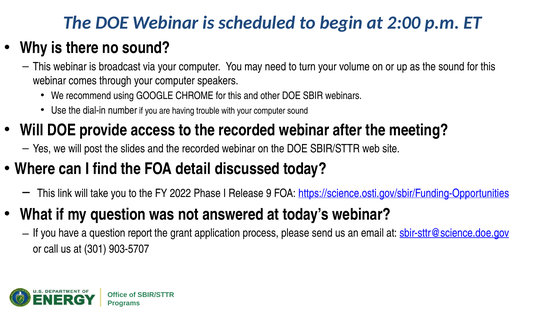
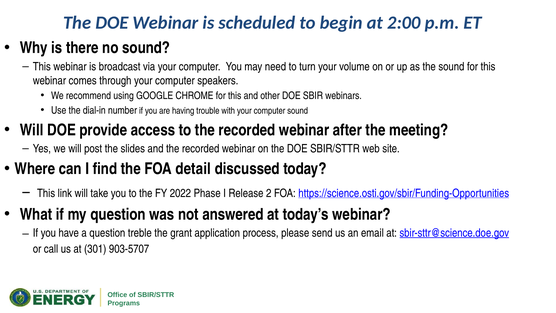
9: 9 -> 2 (269, 193)
report: report -> treble (140, 233)
